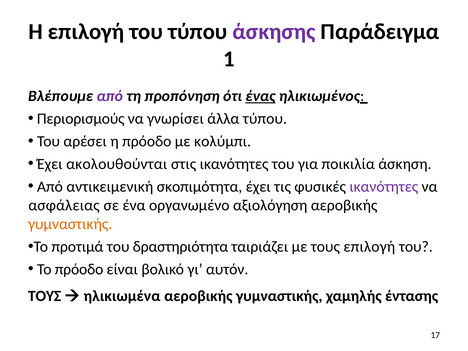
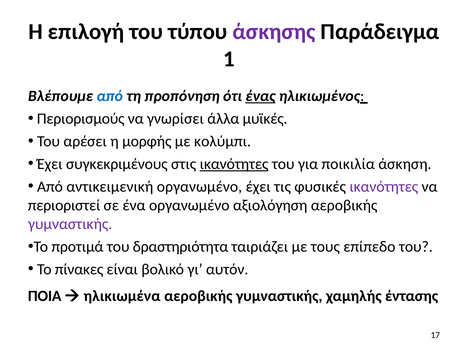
από colour: purple -> blue (110, 96)
άλλα τύπου: τύπου -> μυϊκές (265, 119)
η πρόοδο: πρόοδο -> μορφής (147, 141)
ακολουθούνται: ακολουθούνται -> συγκεκριμένους (117, 164)
ικανότητες underline: none -> present (234, 164)
αντικειμενική σκοπιμότητα: σκοπιμότητα -> οργανωμένο (199, 187)
ασφάλειας: ασφάλειας -> περιοριστεί (64, 205)
γυμναστικής colour: orange -> purple (70, 224)
τους επιλογή: επιλογή -> επίπεδο (369, 247)
Το πρόοδο: πρόοδο -> πίνακες (79, 269)
ΤΟΥΣ: ΤΟΥΣ -> ΠΟΙΑ (45, 296)
